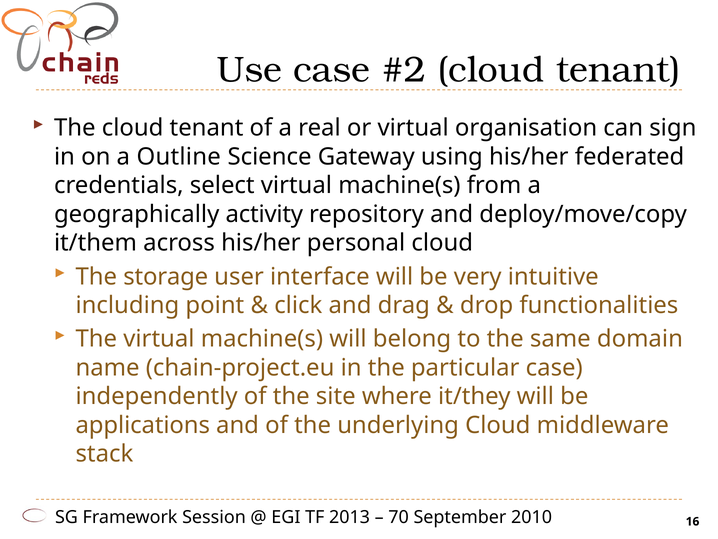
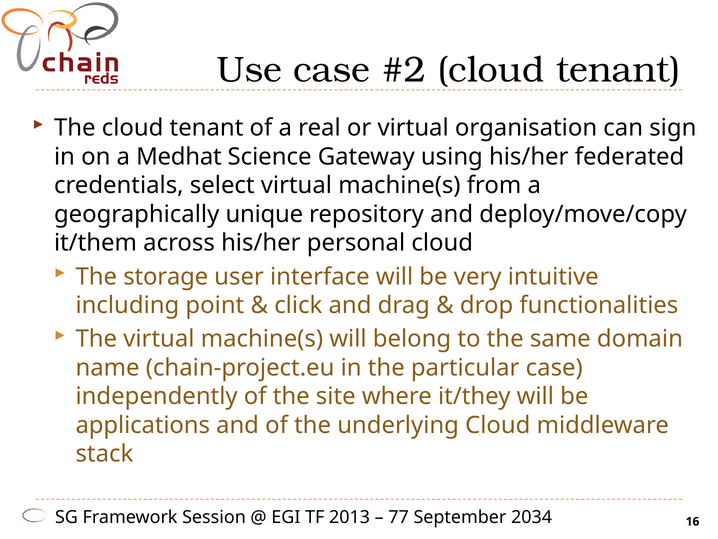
Outline: Outline -> Medhat (179, 157)
activity: activity -> unique (264, 214)
70: 70 -> 77 (399, 517)
2010: 2010 -> 2034 (532, 517)
